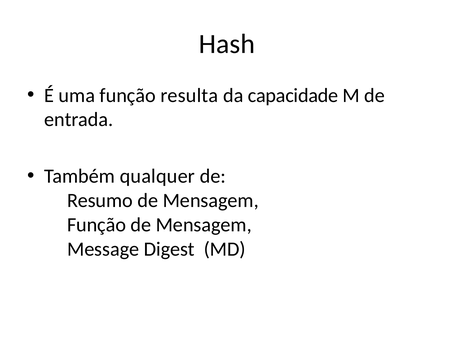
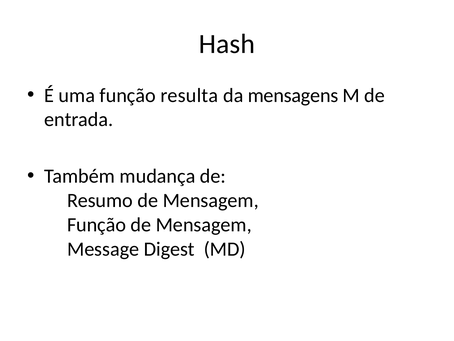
capacidade: capacidade -> mensagens (293, 95)
qualquer: qualquer -> mudança (158, 176)
